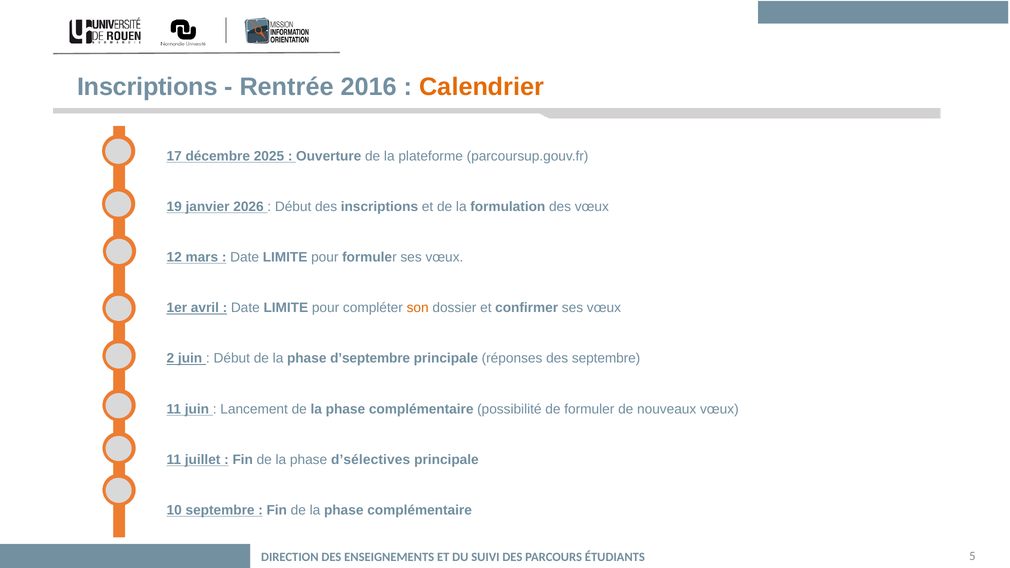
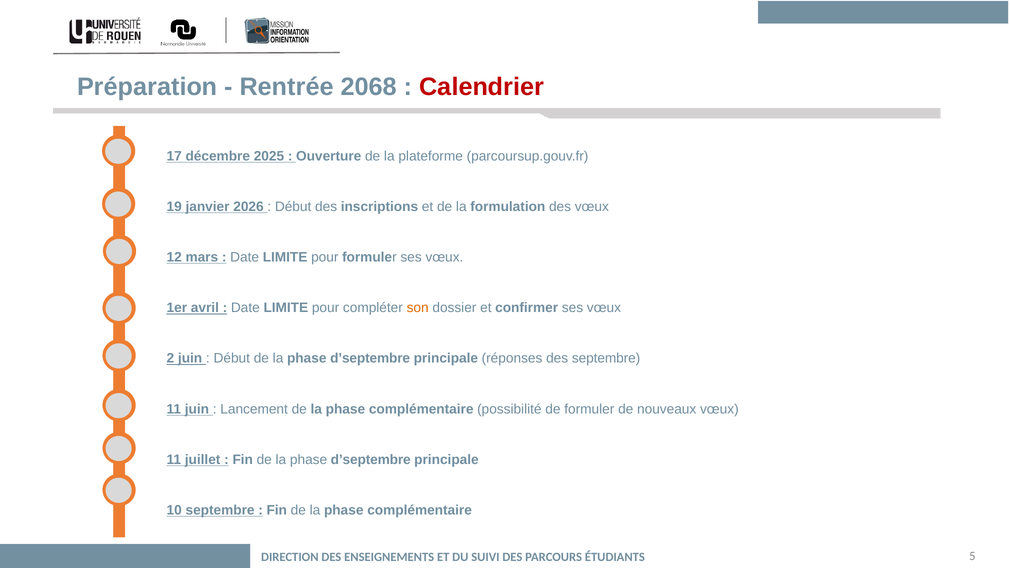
Inscriptions: Inscriptions -> Préparation (147, 87)
2016: 2016 -> 2068 (369, 87)
Calendrier colour: orange -> red (482, 87)
d’sélectives: d’sélectives -> d’septembre (371, 460)
